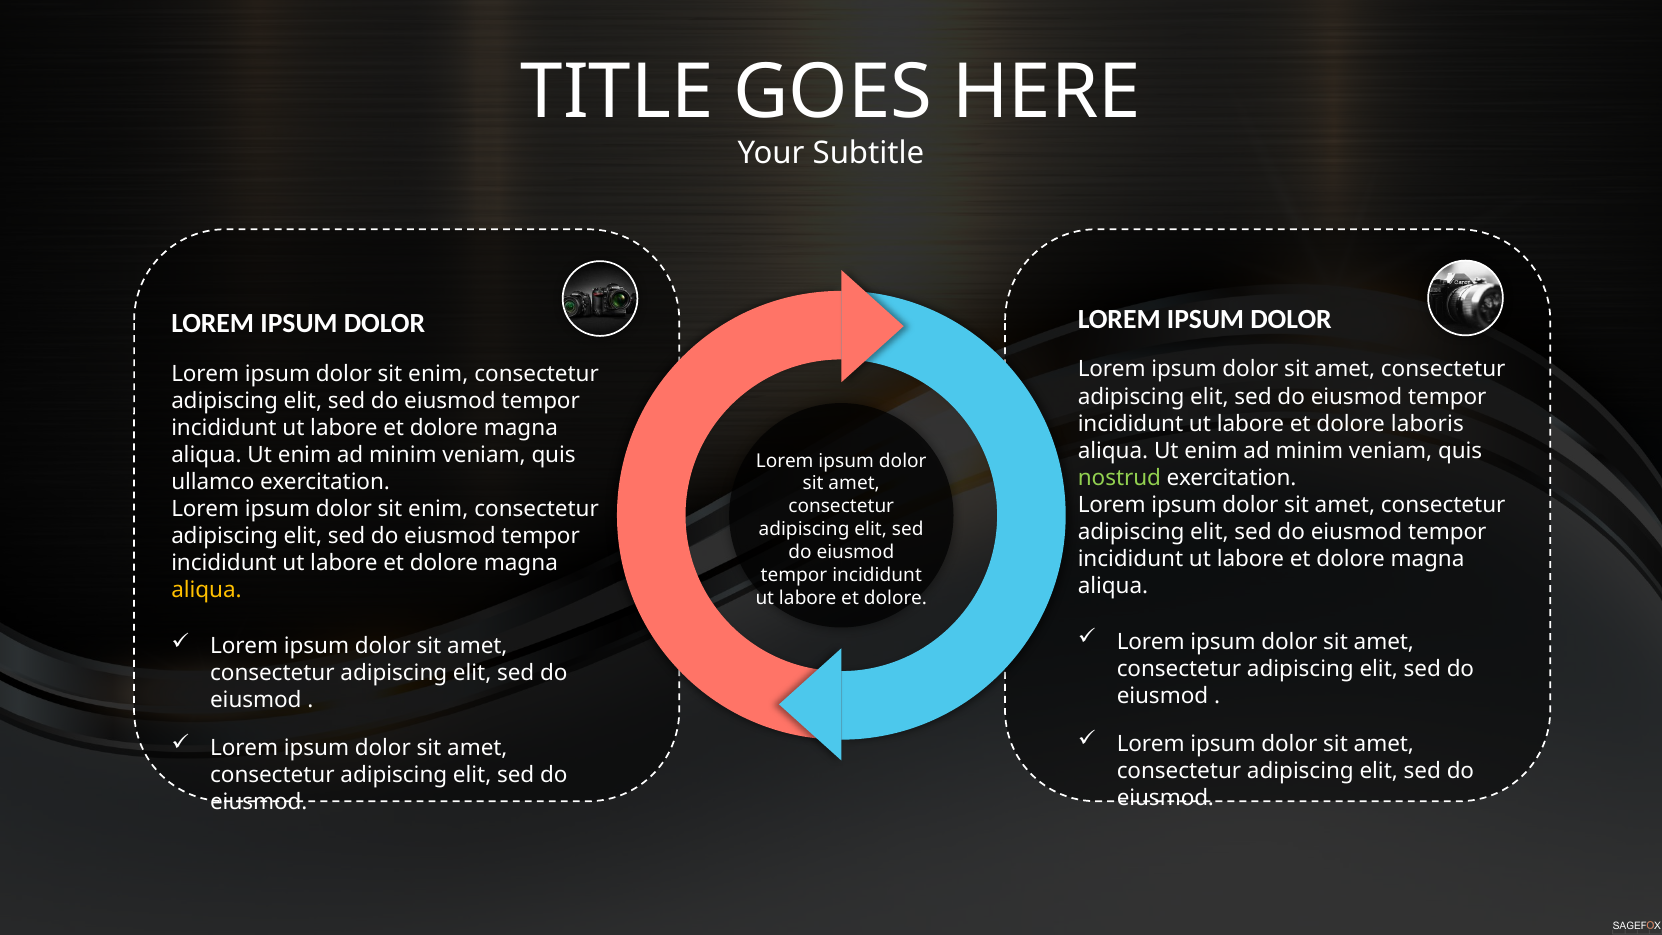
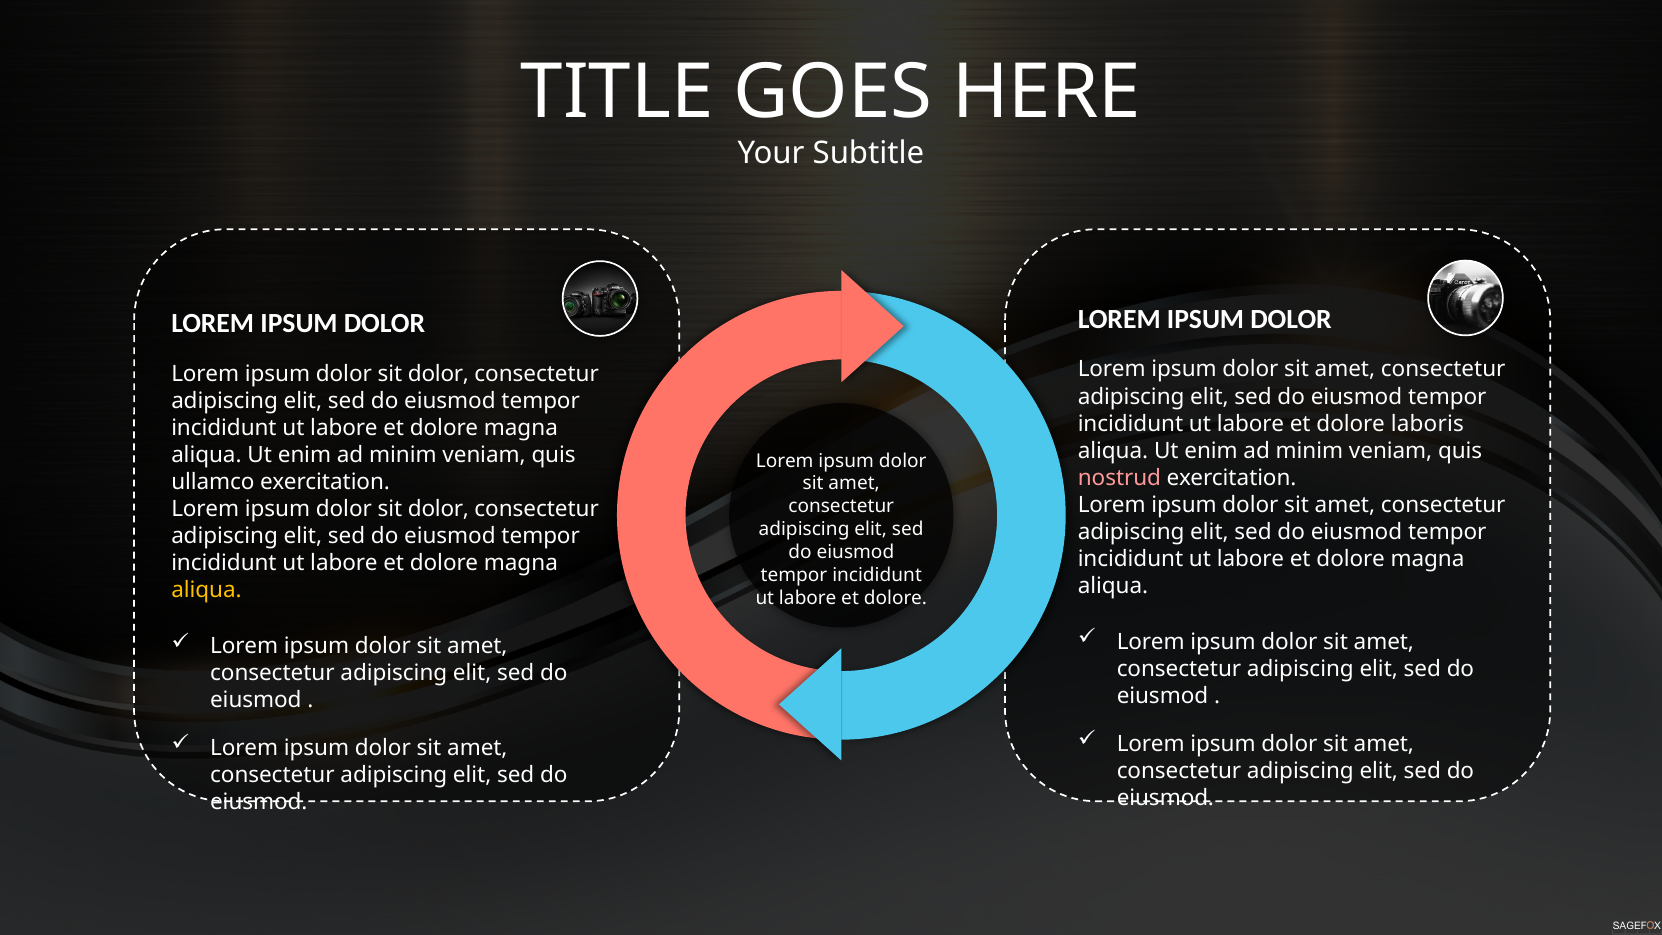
enim: enim -> dolor (438, 374)
nostrud colour: light green -> pink (1119, 478)
enim: enim -> dolor (438, 509)
